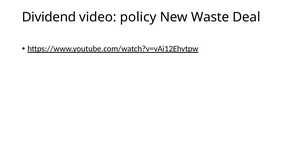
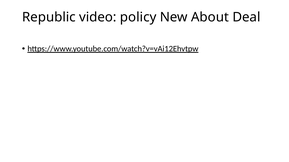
Dividend: Dividend -> Republic (49, 17)
Waste: Waste -> About (210, 17)
